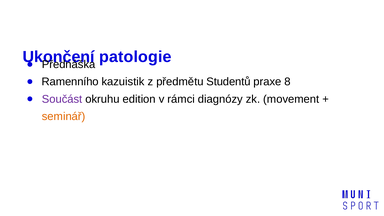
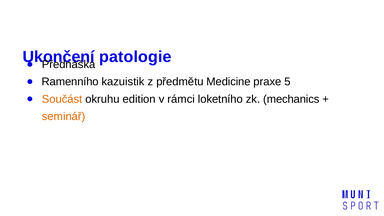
Studentů: Studentů -> Medicine (229, 82)
8: 8 -> 5 (288, 82)
Součást colour: purple -> orange (62, 99)
diagnózy: diagnózy -> loketního (220, 99)
movement: movement -> mechanics (291, 99)
